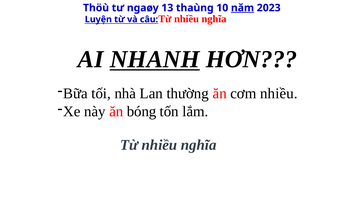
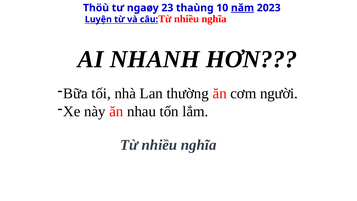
13: 13 -> 23 (167, 8)
NHANH underline: present -> none (155, 59)
cơm nhiều: nhiều -> người (279, 93)
bóng: bóng -> nhau (142, 111)
